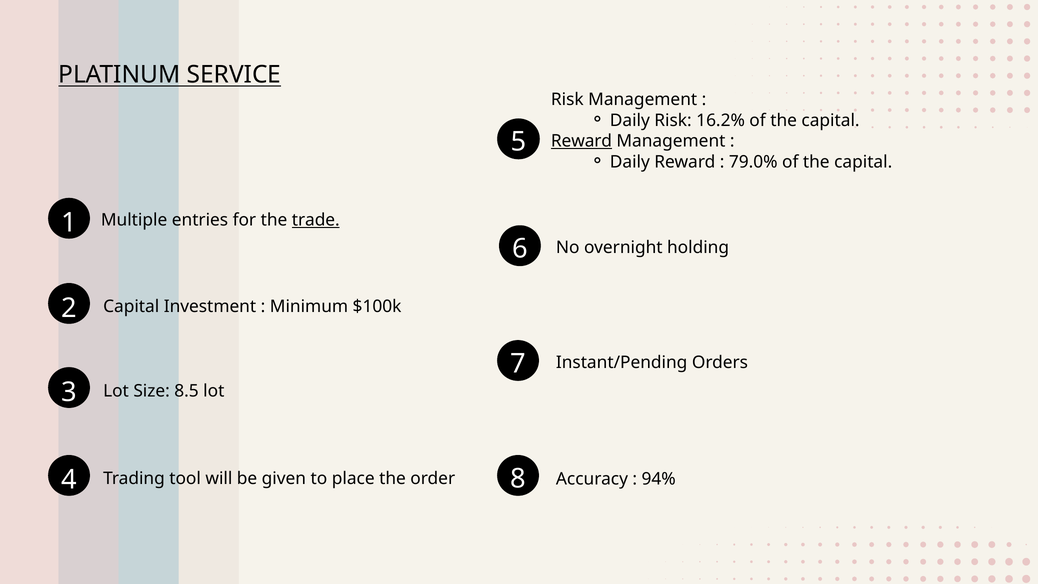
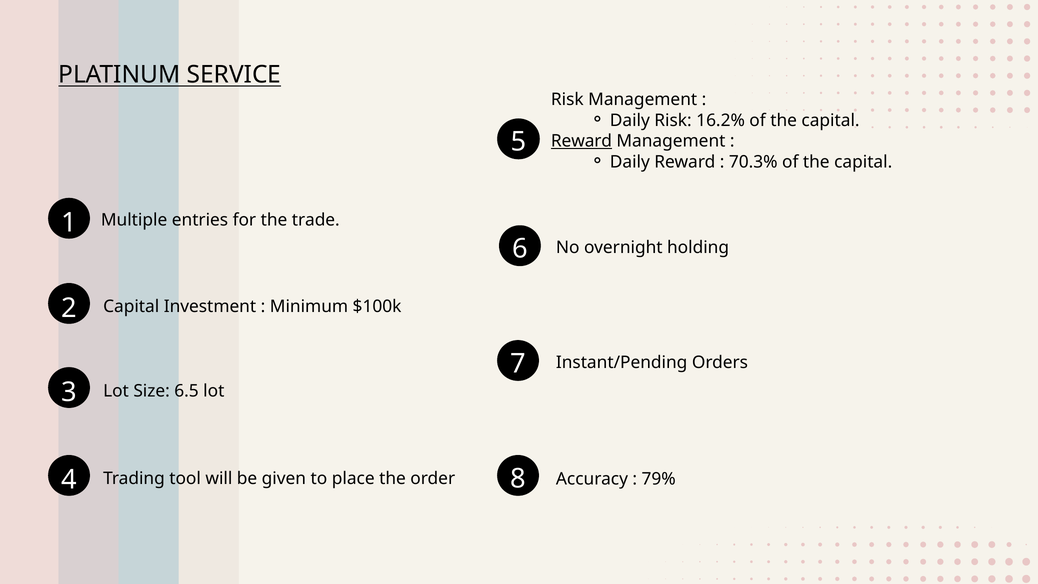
79.0%: 79.0% -> 70.3% (753, 162)
trade underline: present -> none (316, 220)
8.5: 8.5 -> 6.5 (187, 391)
94%: 94% -> 79% (659, 479)
